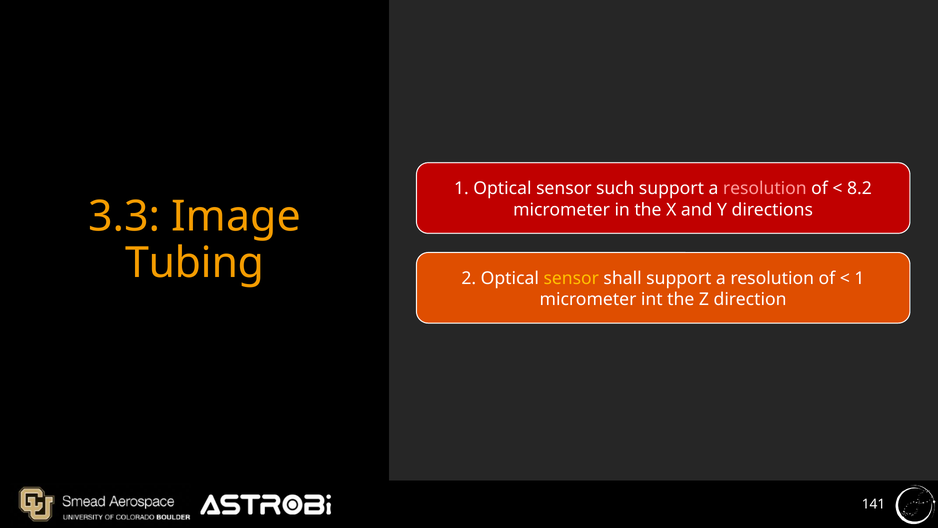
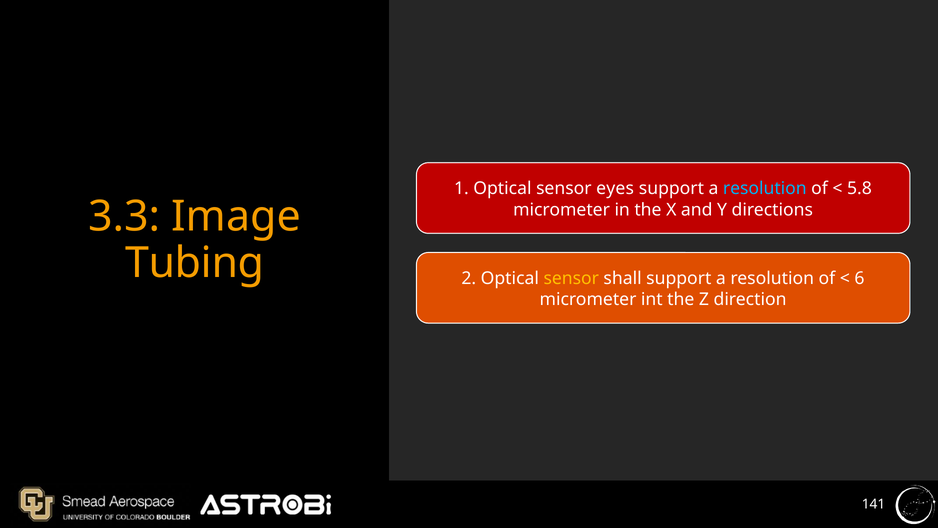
such: such -> eyes (615, 189)
resolution colour: pink -> light blue (765, 189)
8.2: 8.2 -> 5.8 (859, 189)
1: 1 -> 6 (859, 278)
